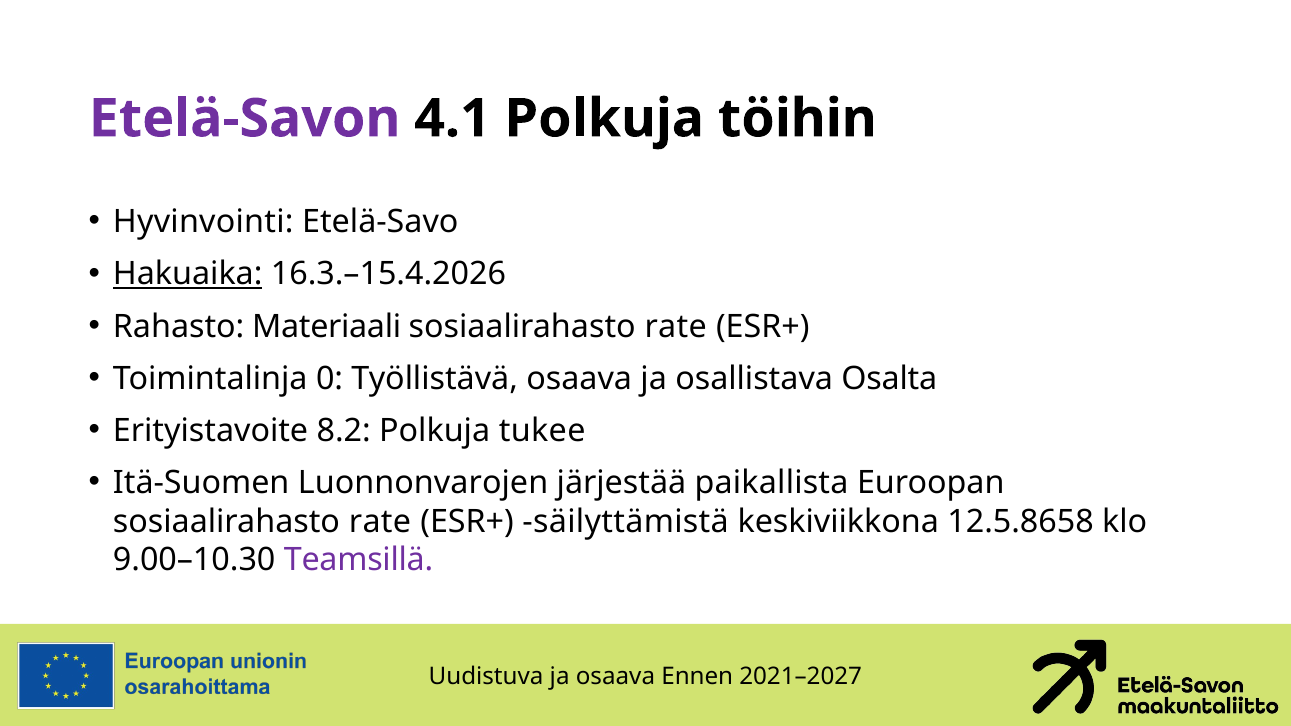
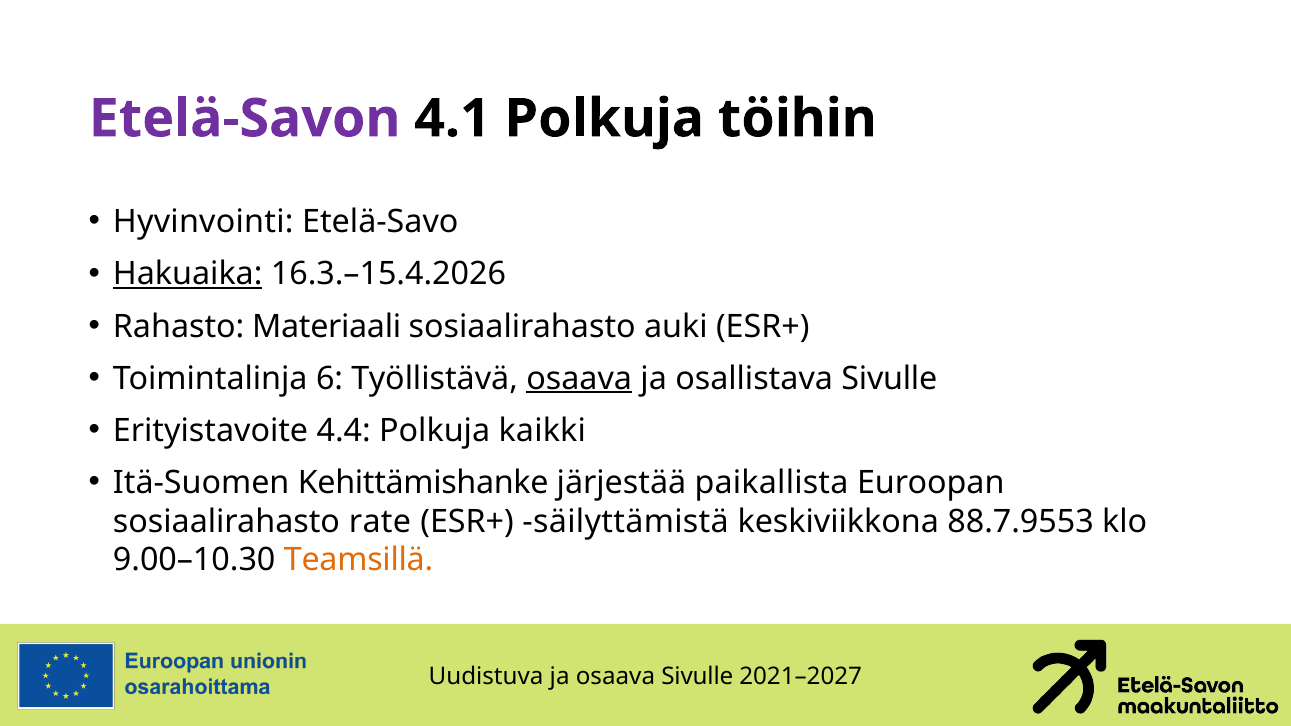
rate: rate -> auki (676, 326)
0: 0 -> 6 (330, 379)
osaava underline: none -> present (579, 379)
osallistava Osalta: Osalta -> Sivulle (889, 379)
8.2: 8.2 -> 4.4 (344, 431)
tukee: tukee -> kaikki (542, 431)
Luonnonvarojen: Luonnonvarojen -> Kehittämishanke (423, 483)
12.5.8658: 12.5.8658 -> 88.7.9553 (1021, 522)
Teamsillä colour: purple -> orange (359, 560)
osaava Ennen: Ennen -> Sivulle (697, 677)
